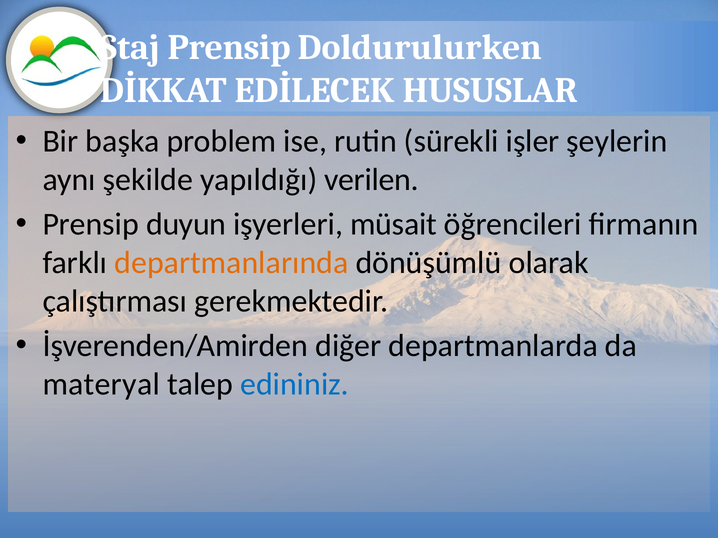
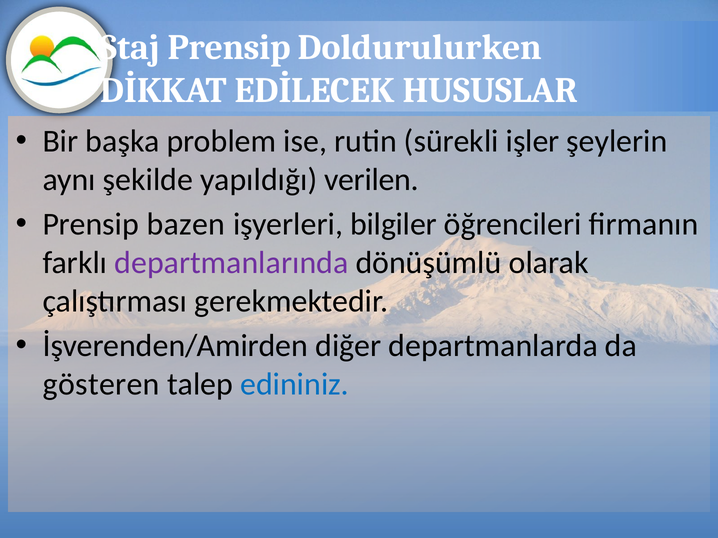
duyun: duyun -> bazen (186, 225)
müsait: müsait -> bilgiler (394, 225)
departmanlarında colour: orange -> purple (231, 263)
materyal: materyal -> gösteren (101, 384)
